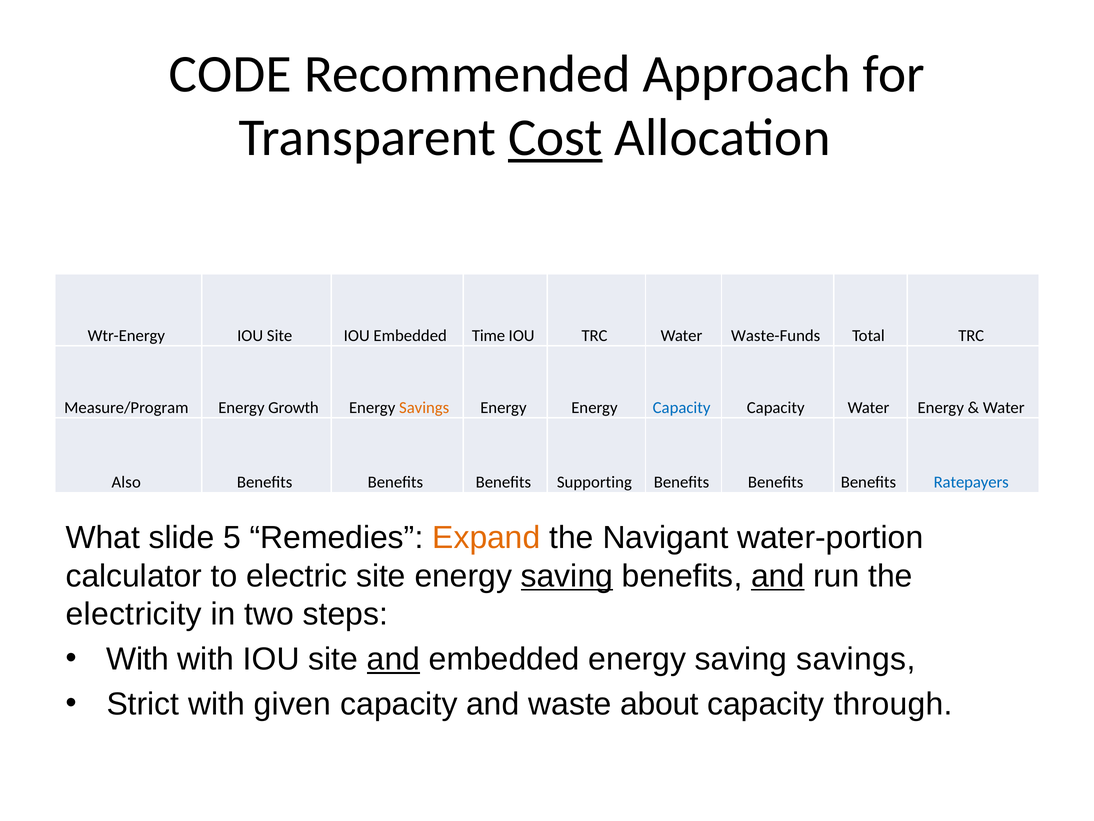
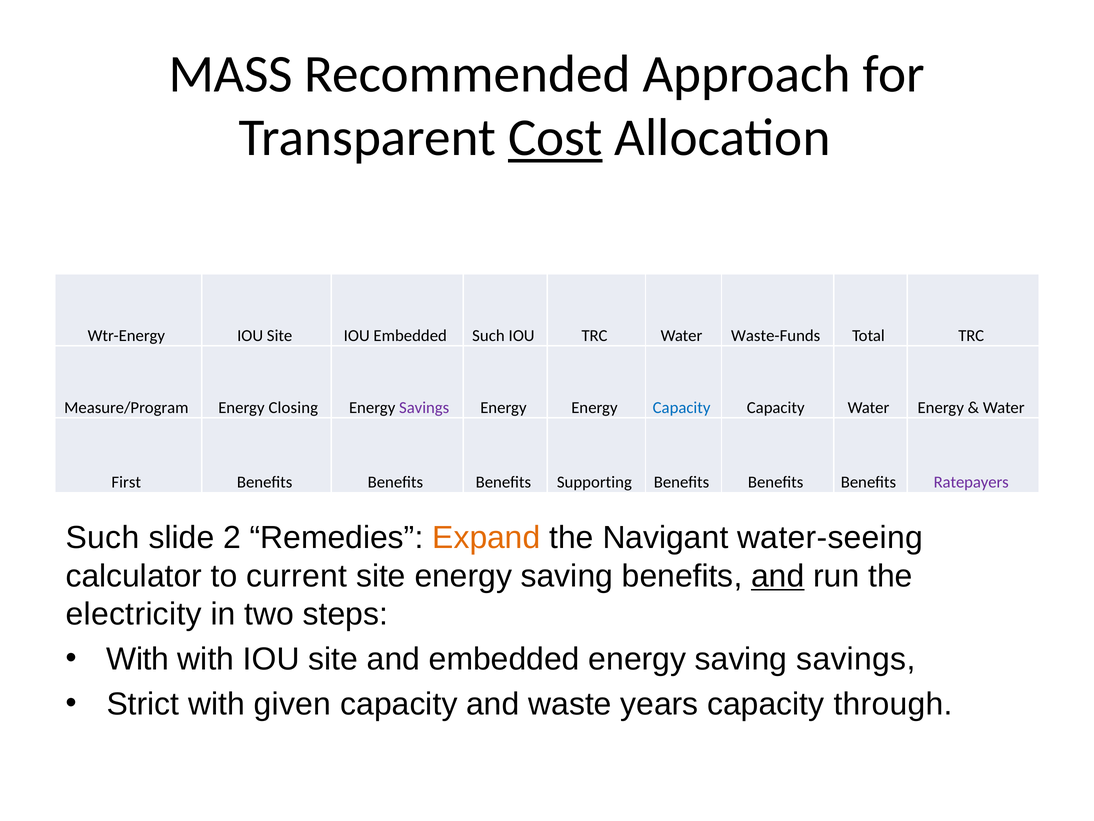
CODE: CODE -> MASS (231, 74)
Embedded Time: Time -> Such (488, 335)
Growth: Growth -> Closing (293, 407)
Savings colour: orange -> purple (424, 407)
Also: Also -> First (126, 482)
Ratepayers colour: blue -> purple (971, 482)
What: What -> Such (103, 537)
5: 5 -> 2 (232, 537)
water-portion: water-portion -> water-seeing (830, 537)
electric: electric -> current (297, 576)
saving underline: present -> none (567, 576)
and underline: present -> none (393, 659)
about: about -> years (659, 704)
